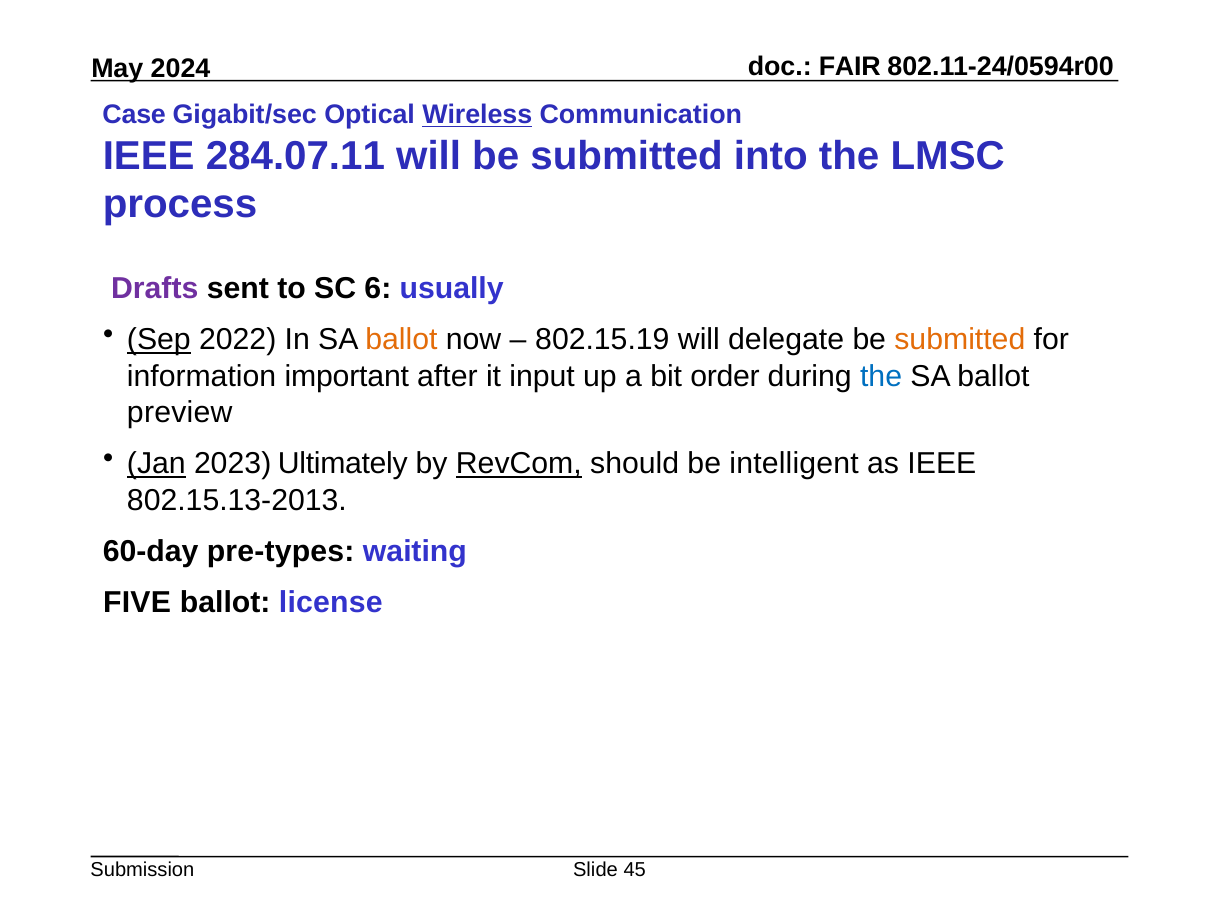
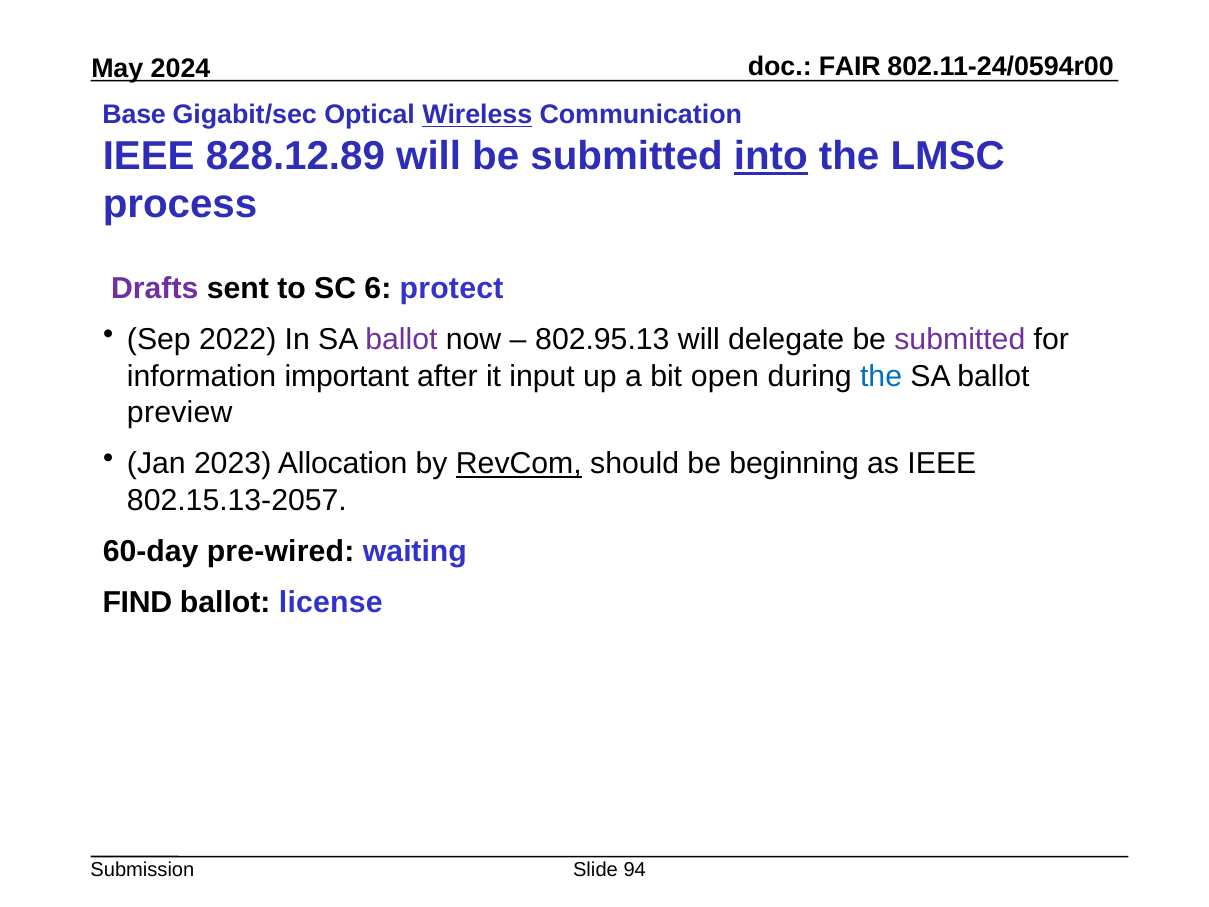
Case: Case -> Base (134, 115)
284.07.11: 284.07.11 -> 828.12.89 (295, 156)
into underline: none -> present (771, 156)
usually: usually -> protect (452, 288)
Sep underline: present -> none (159, 340)
ballot colour: orange -> purple (401, 340)
802.15.19: 802.15.19 -> 802.95.13 (602, 340)
submitted colour: orange -> purple (960, 340)
order: order -> open (725, 376)
Jan underline: present -> none (156, 464)
Ultimately: Ultimately -> Allocation (343, 464)
intelligent: intelligent -> beginning (794, 464)
802.15.13-2013: 802.15.13-2013 -> 802.15.13-2057 (237, 500)
pre-types: pre-types -> pre-wired (281, 551)
FIVE: FIVE -> FIND (137, 603)
45: 45 -> 94 (635, 870)
